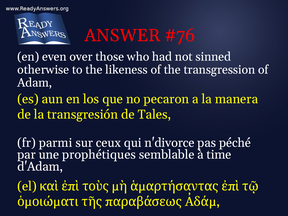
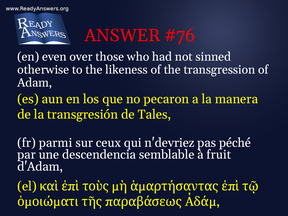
n'divorce: n'divorce -> n'devriez (169, 143)
prophétiques: prophétiques -> descendencia (99, 155)
time: time -> fruit (219, 155)
